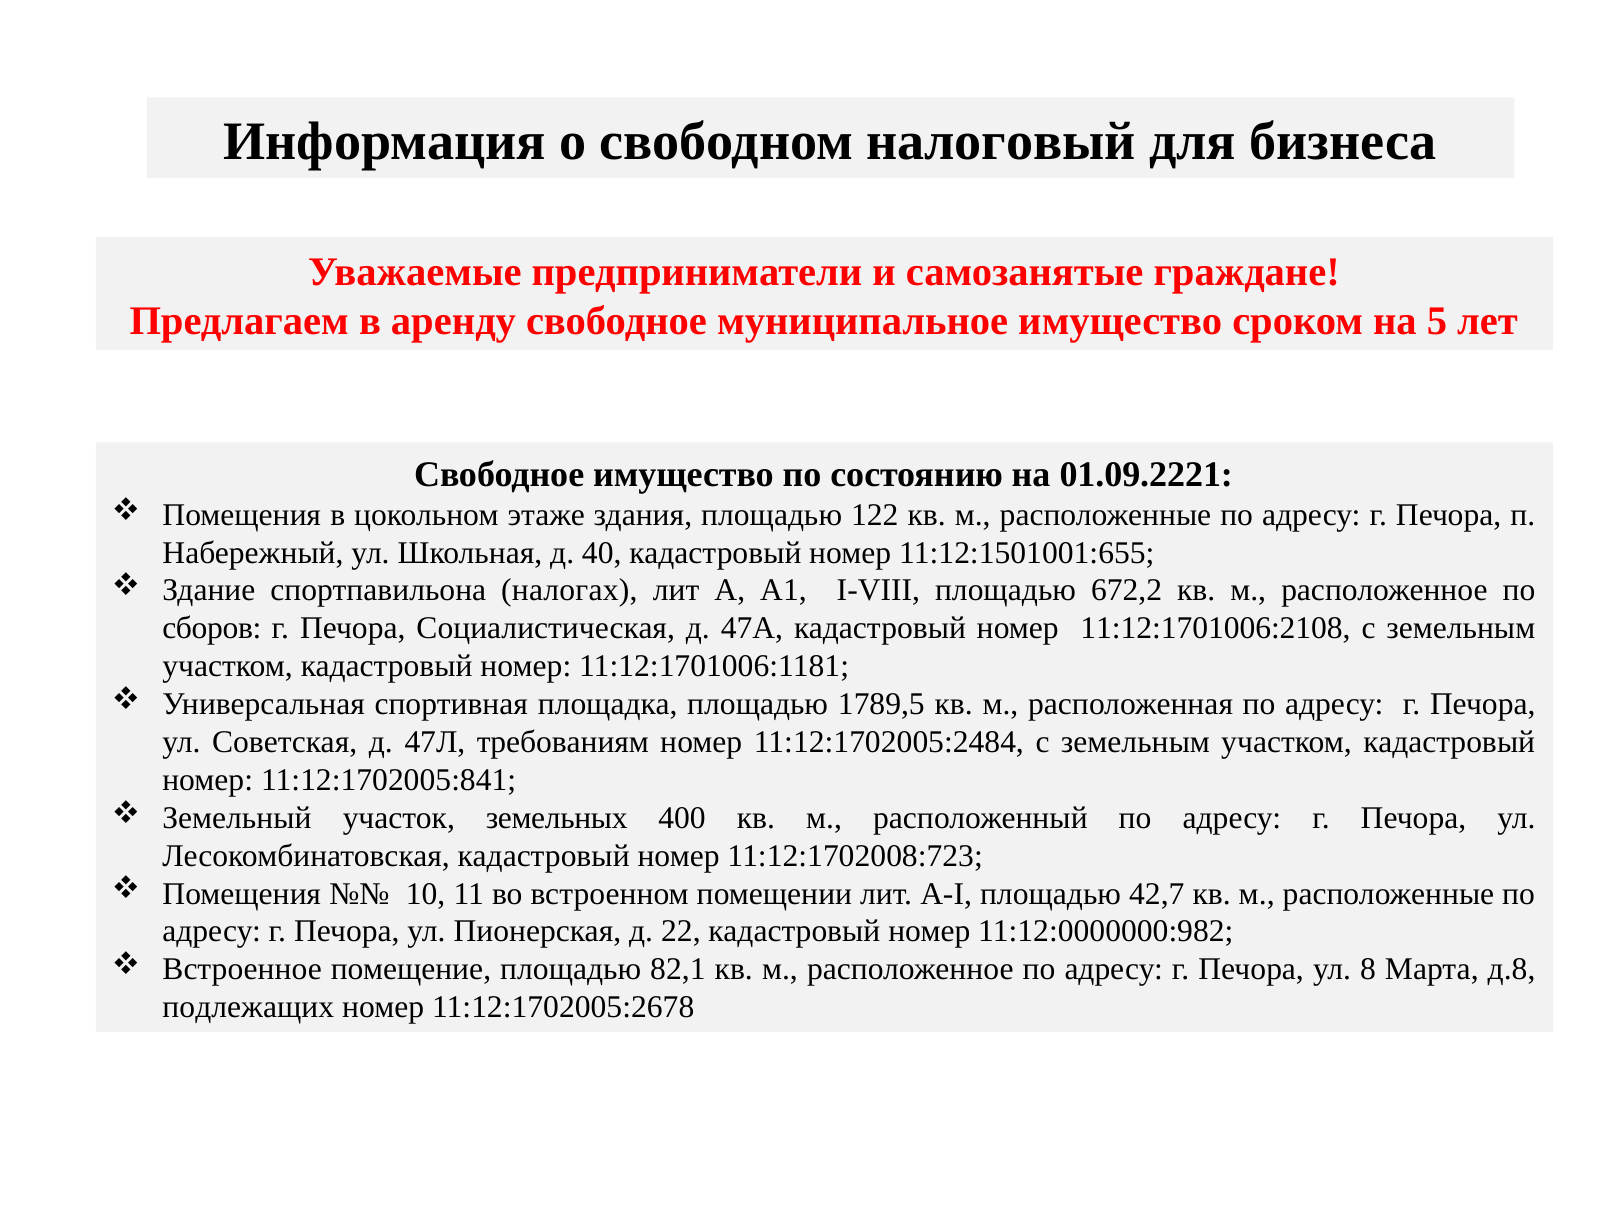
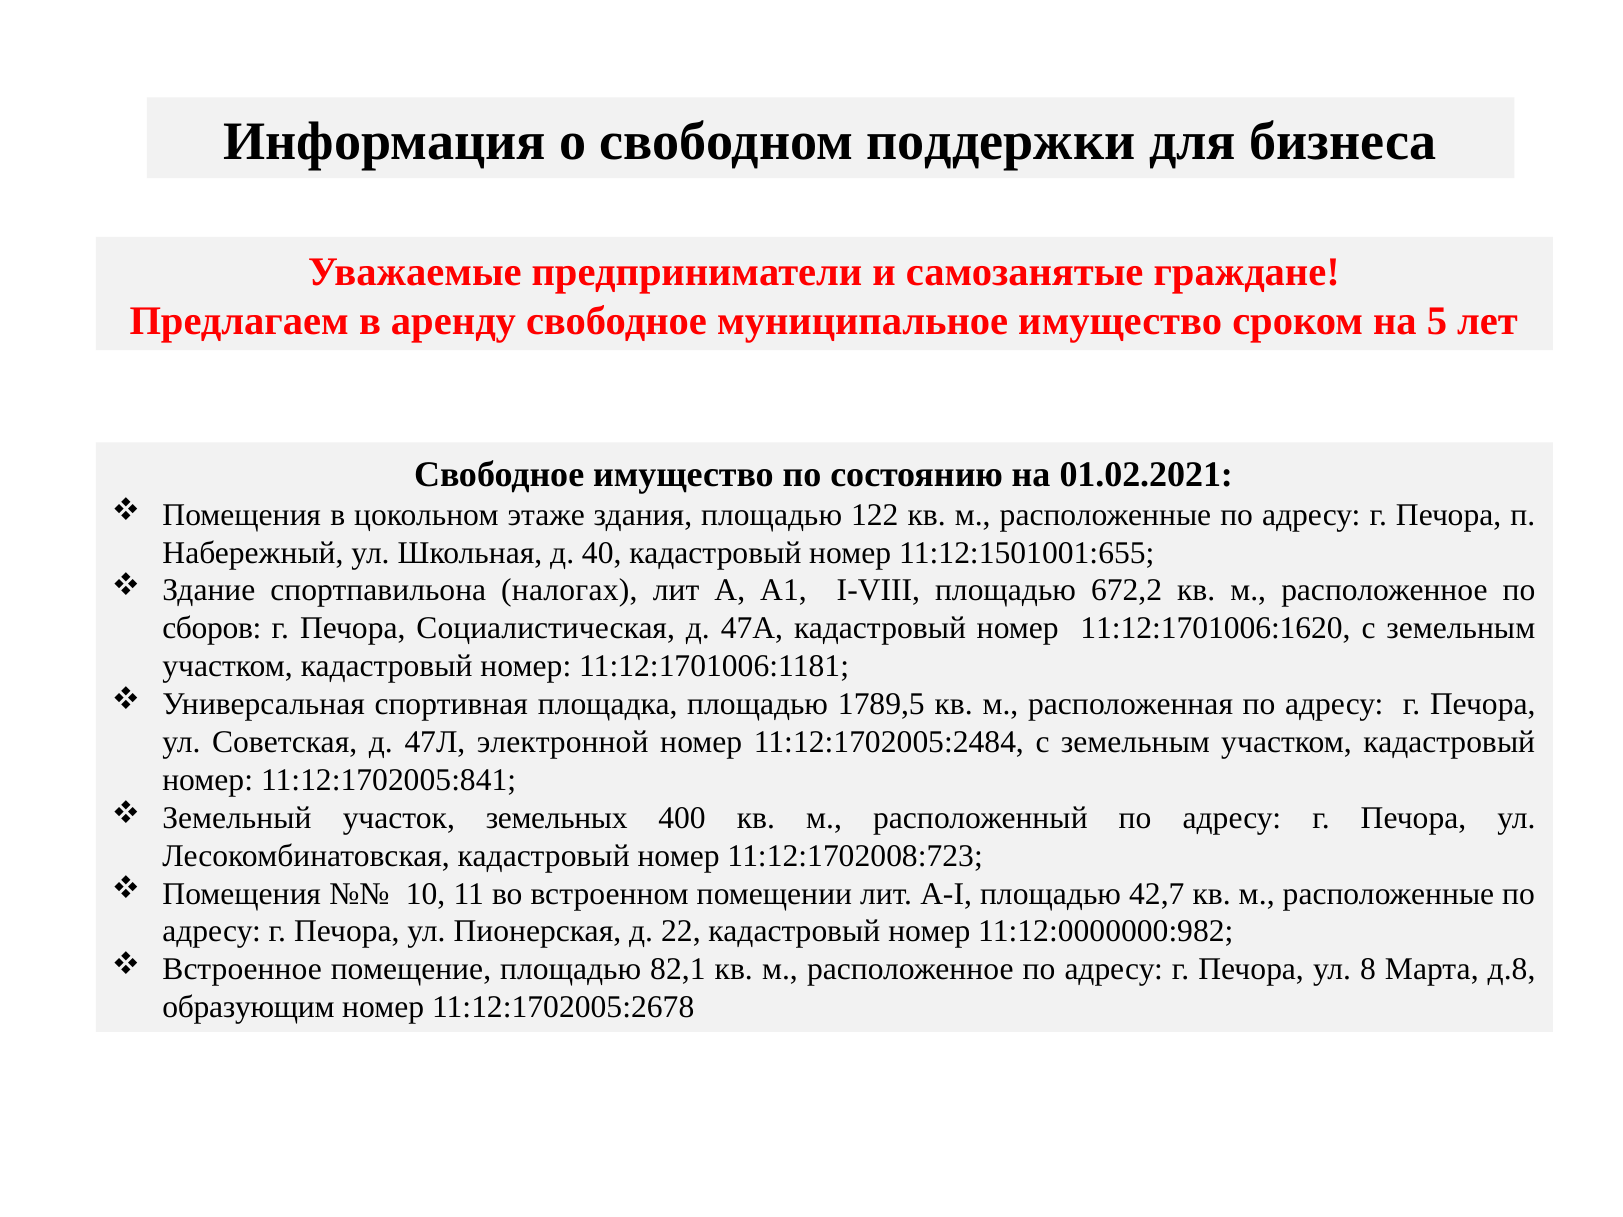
налоговый: налоговый -> поддержки (1001, 142)
01.09.2221: 01.09.2221 -> 01.02.2021 (1146, 475)
11:12:1701006:2108: 11:12:1701006:2108 -> 11:12:1701006:1620 (1216, 629)
требованиям: требованиям -> электронной (563, 742)
подлежащих: подлежащих -> образующим (248, 1007)
